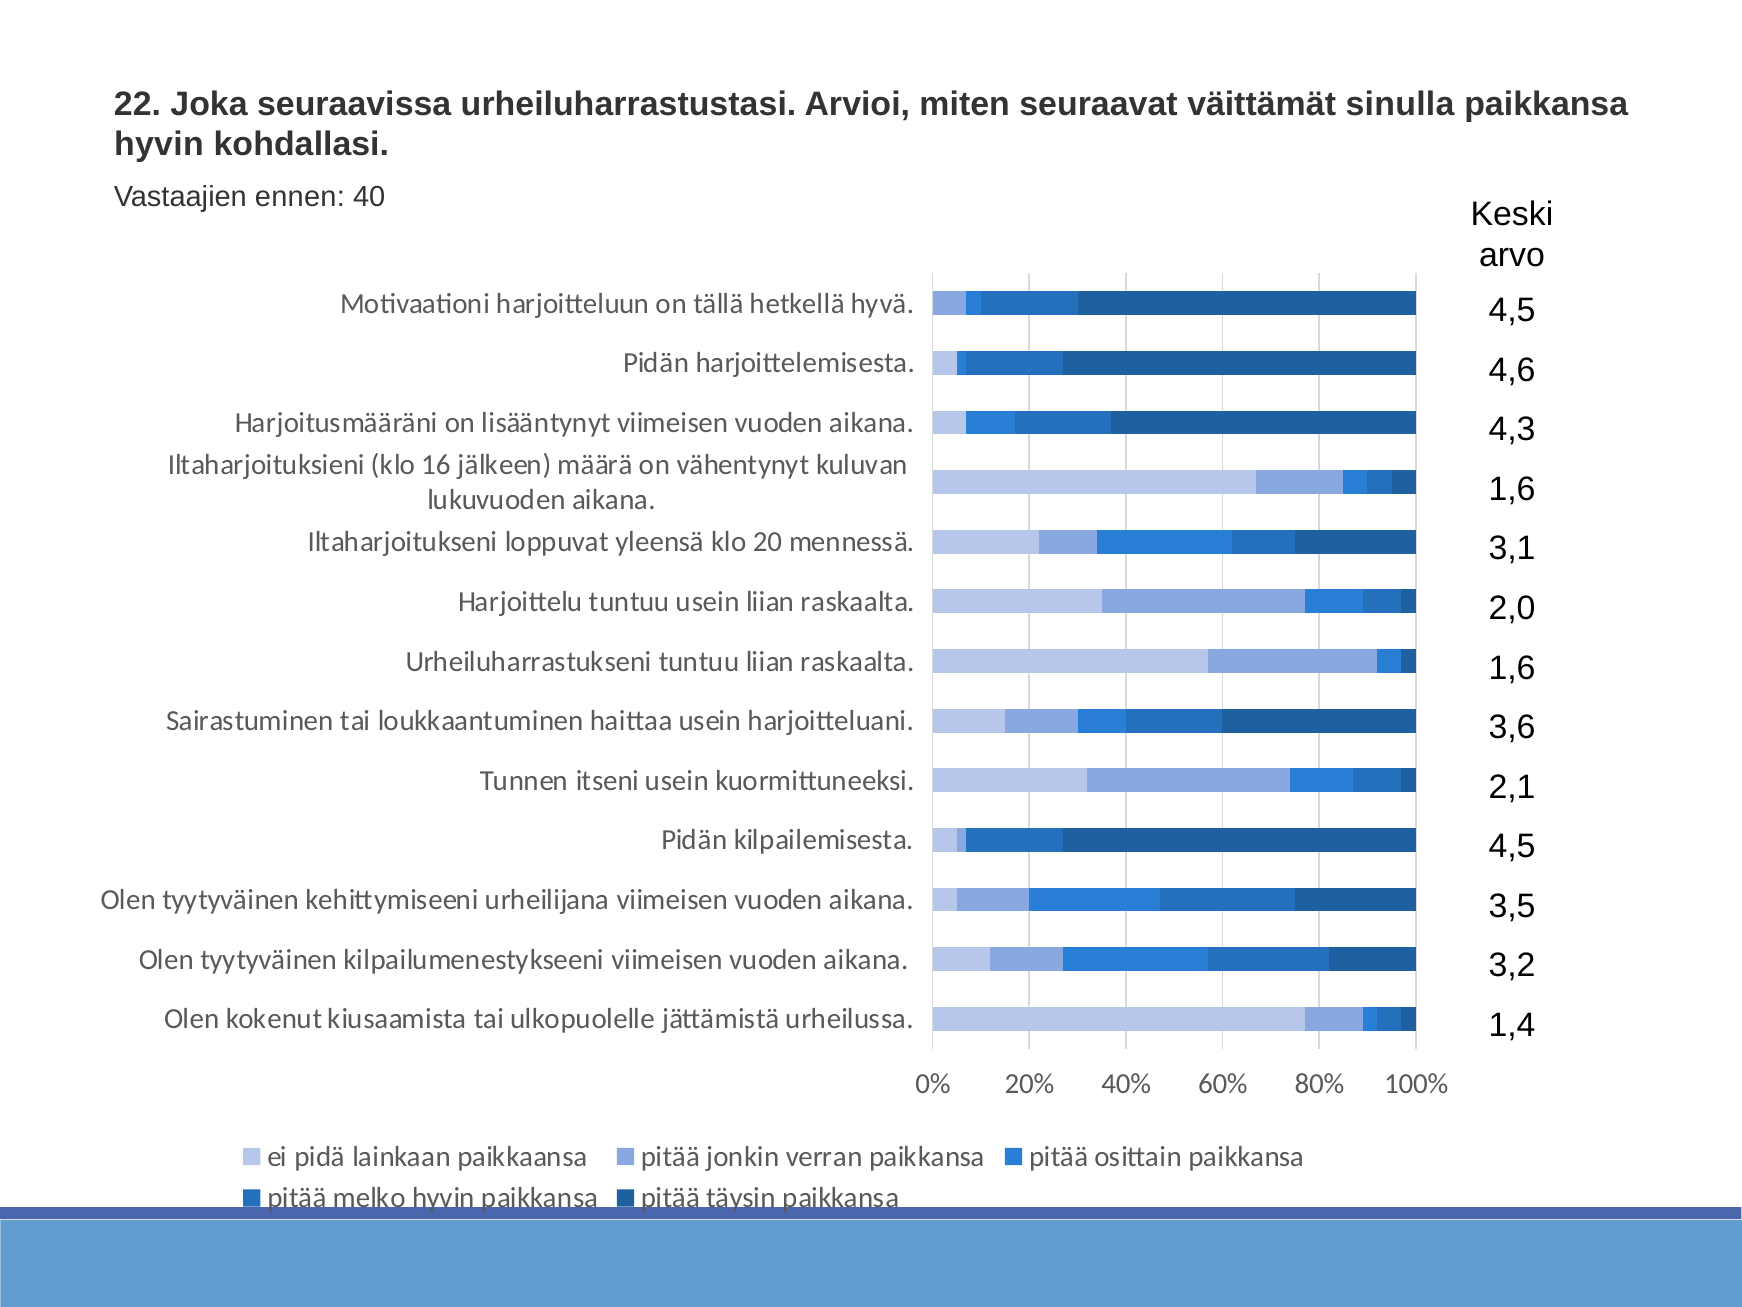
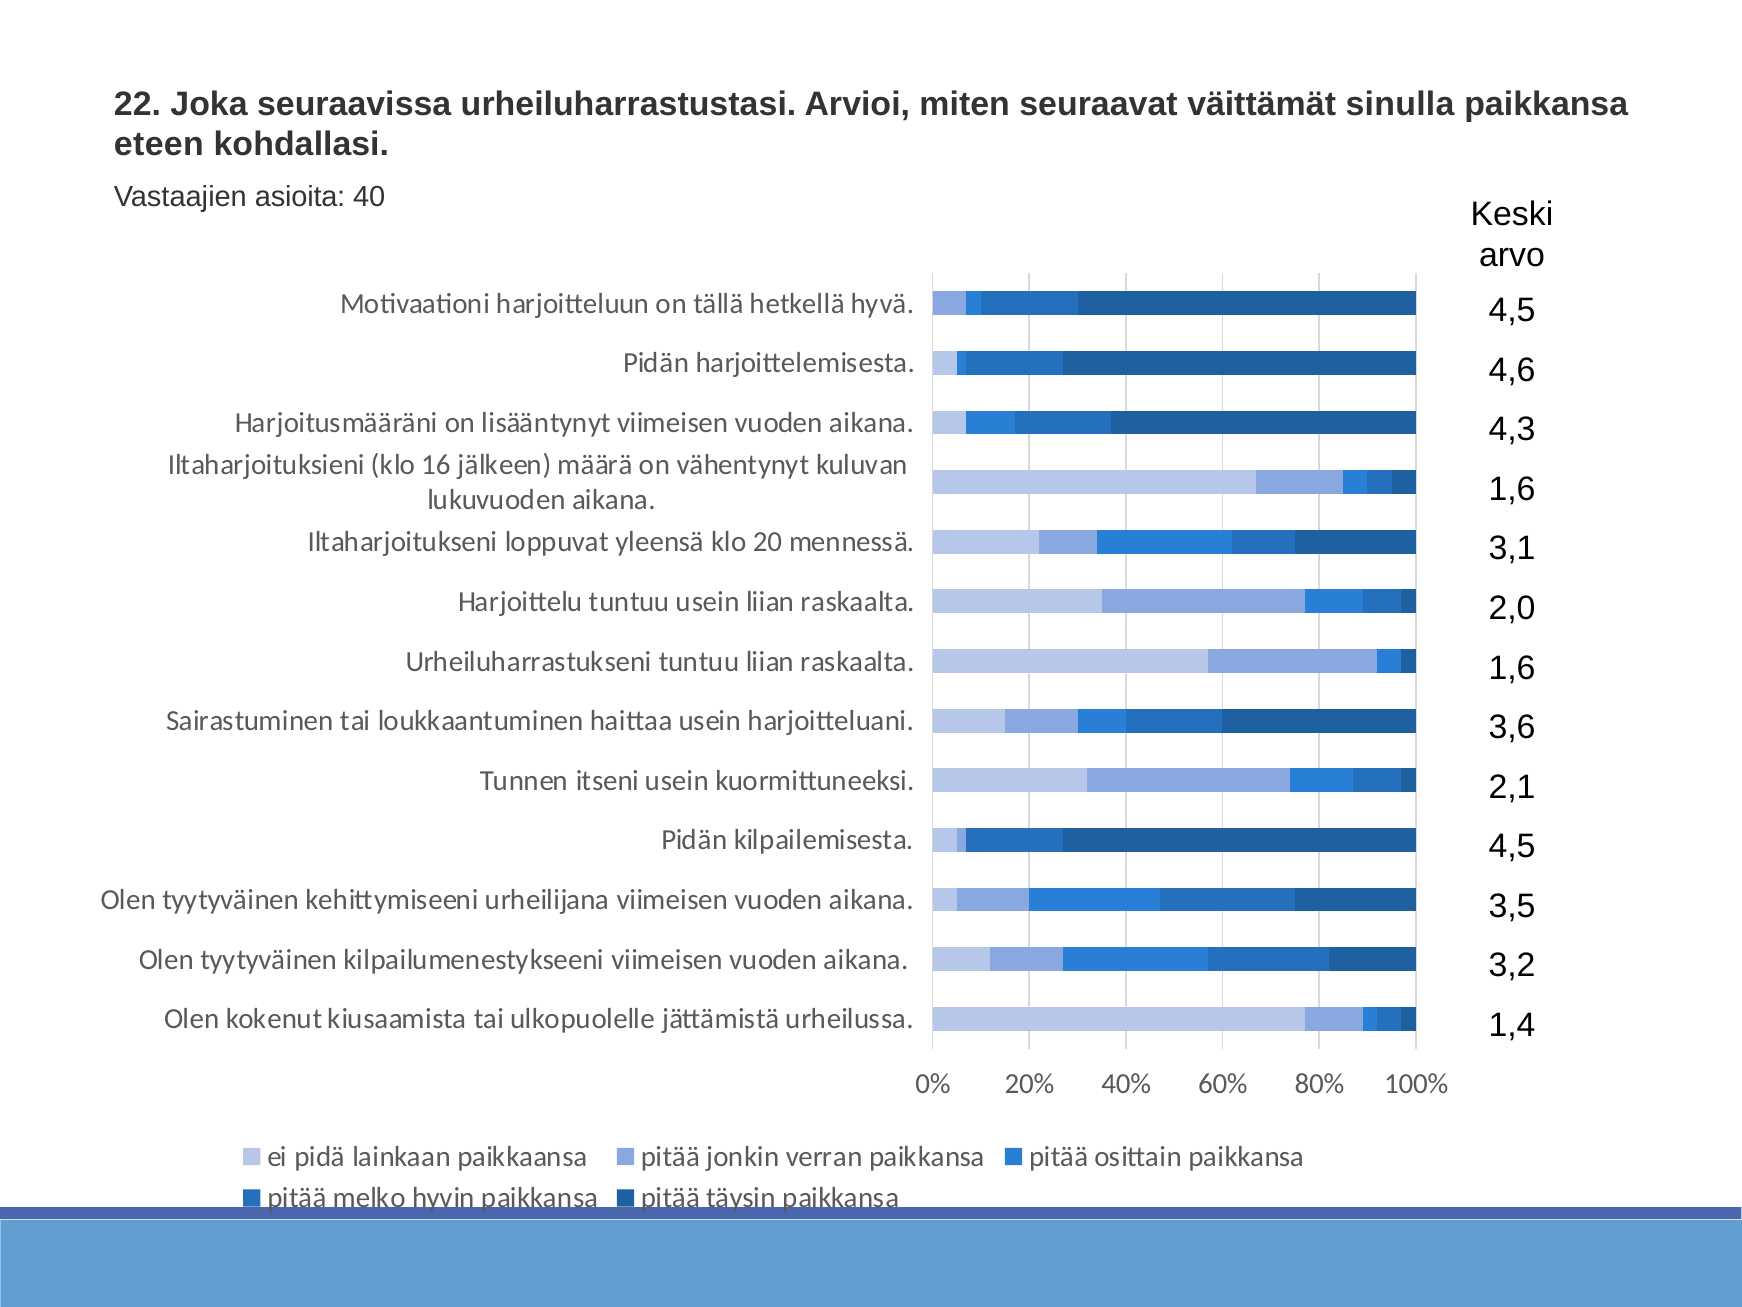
hyvin: hyvin -> eteen (159, 145)
ennen: ennen -> asioita (300, 197)
